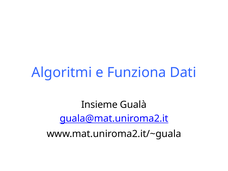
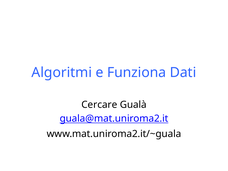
Insieme: Insieme -> Cercare (99, 105)
